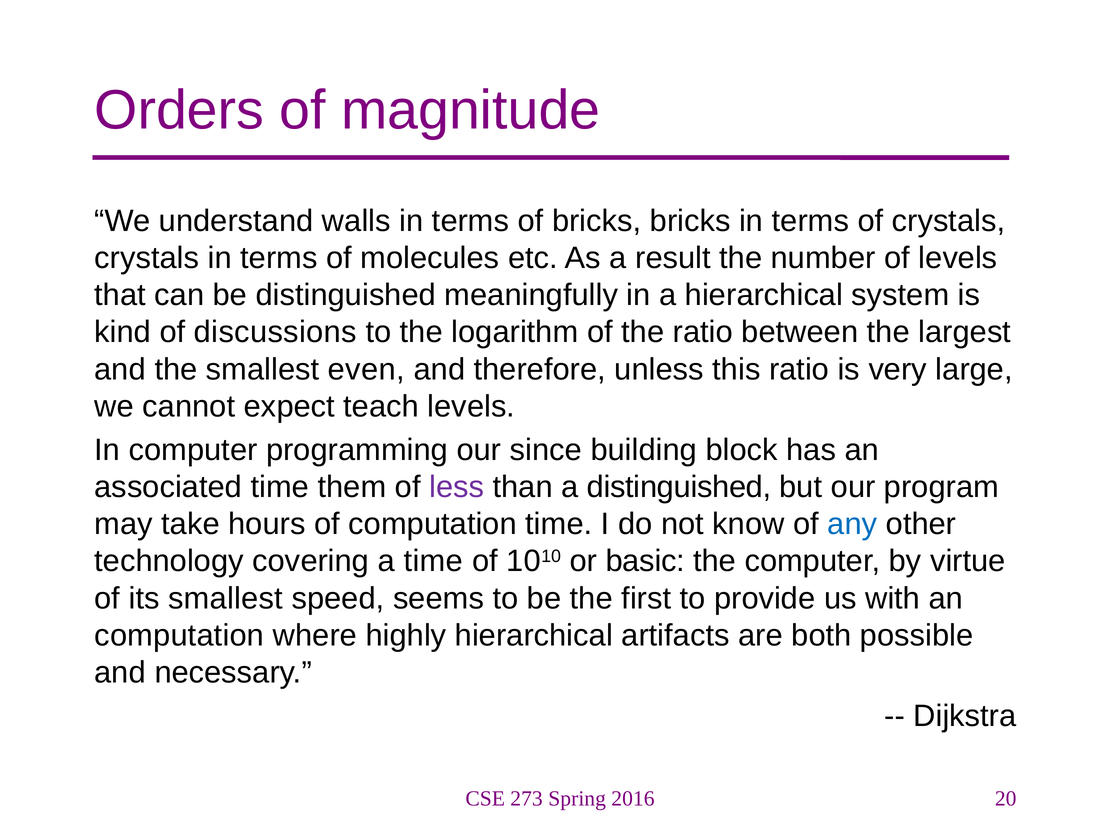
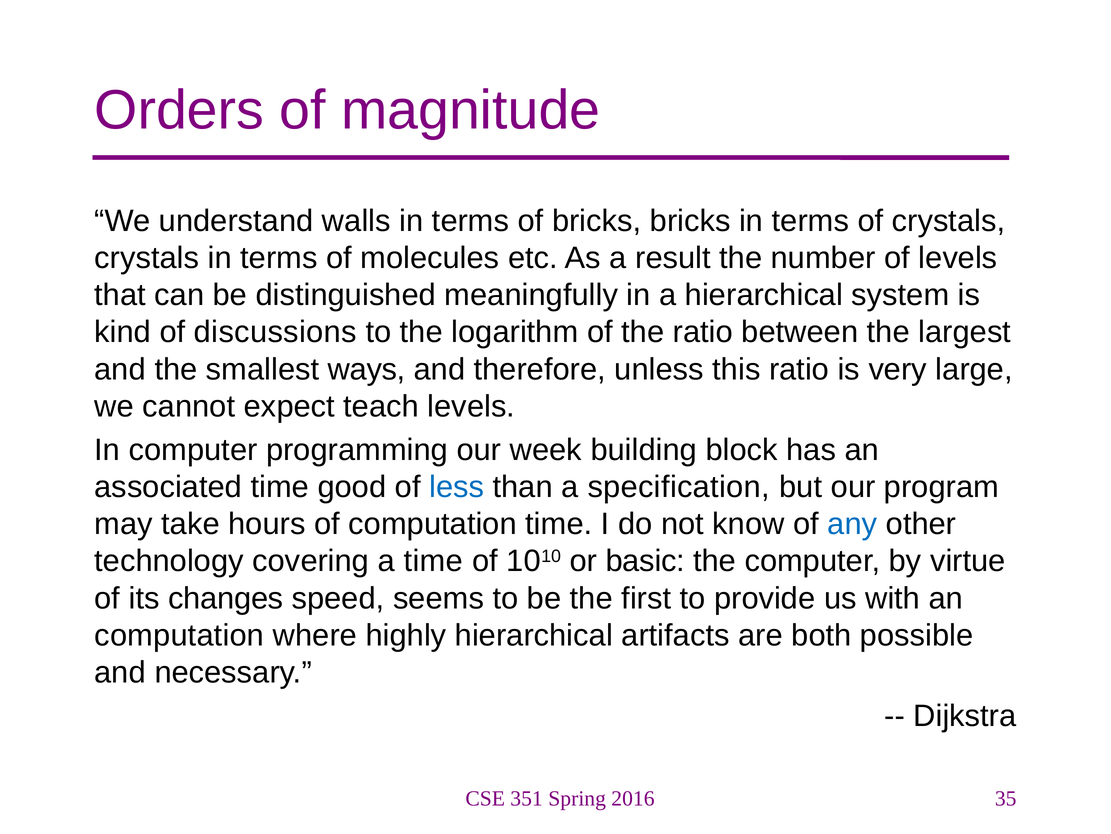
even: even -> ways (367, 369)
since: since -> week (546, 449)
them: them -> good (352, 487)
less colour: purple -> blue (457, 487)
a distinguished: distinguished -> specification (679, 487)
its smallest: smallest -> changes (226, 598)
273: 273 -> 351 (527, 798)
20: 20 -> 35 (1006, 798)
